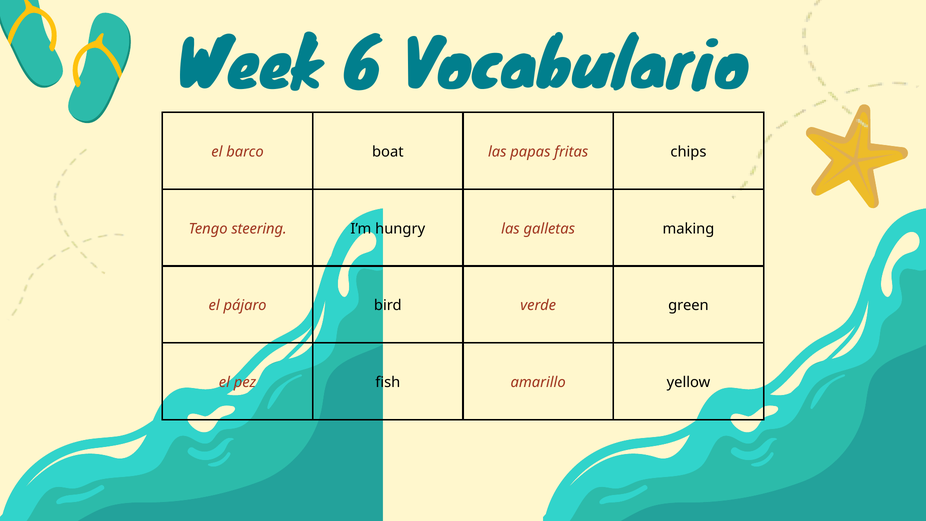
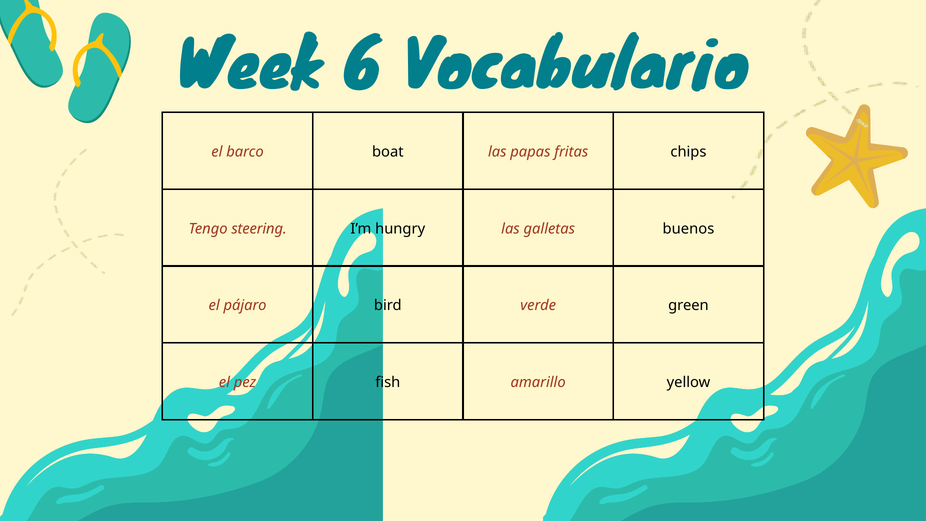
making: making -> buenos (688, 229)
